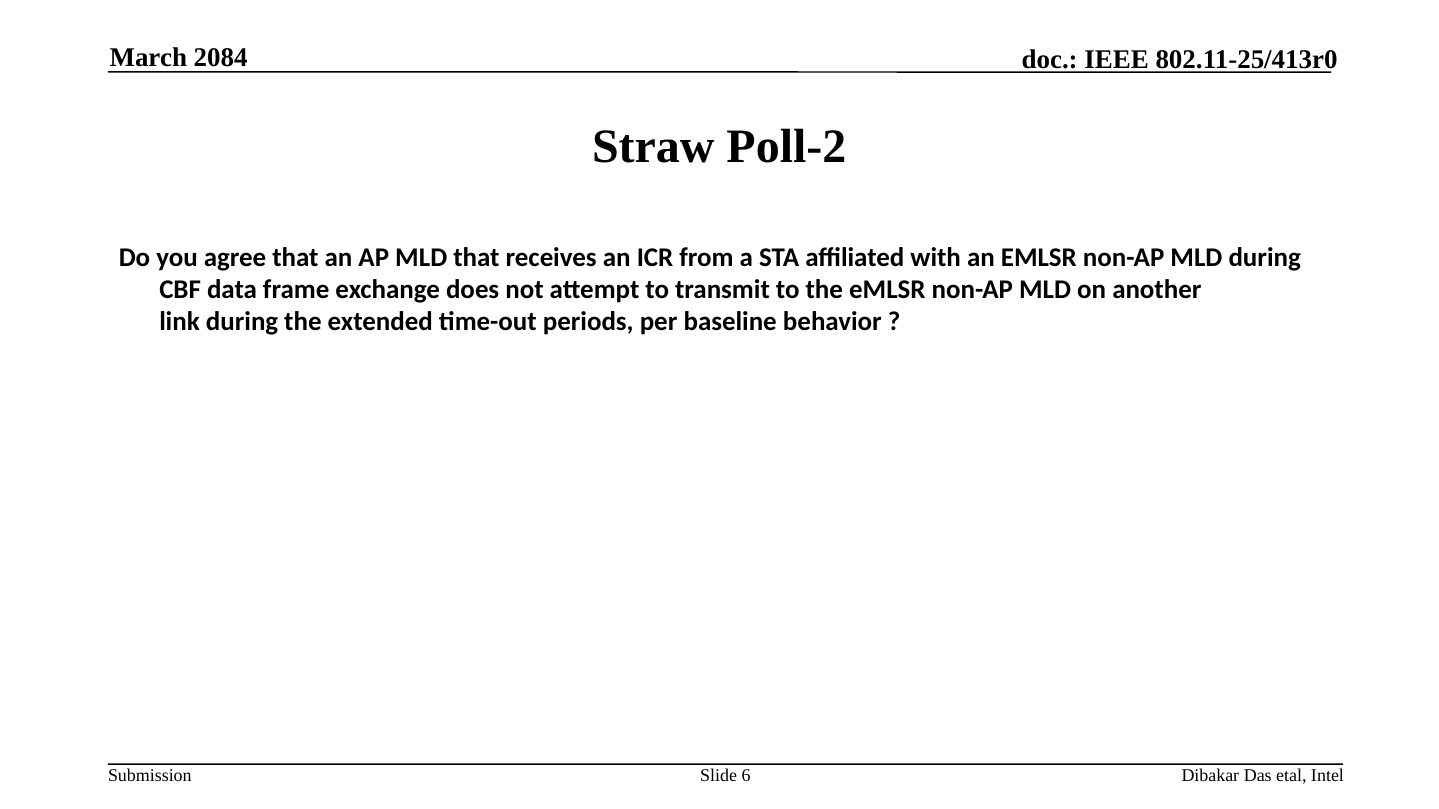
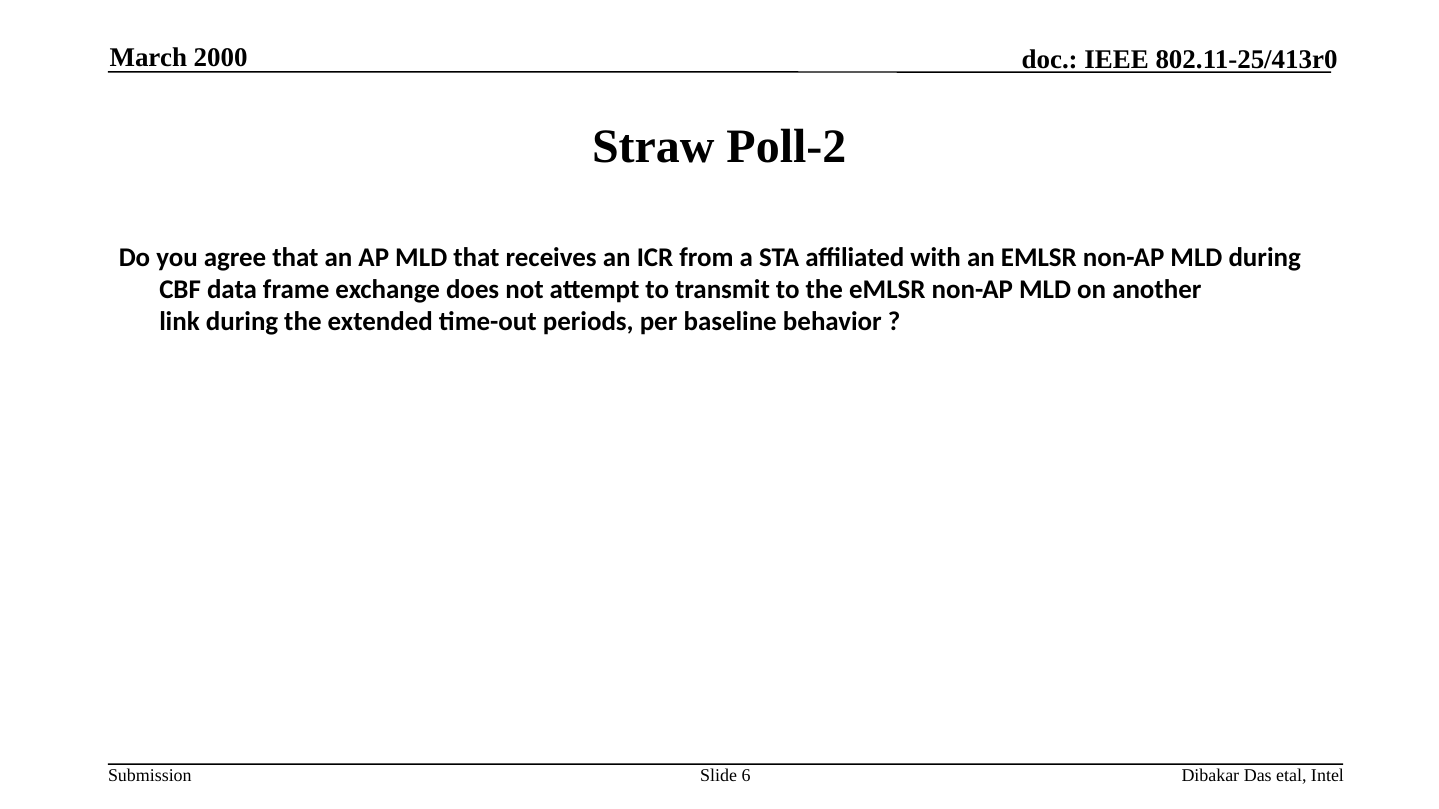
2084: 2084 -> 2000 (221, 57)
